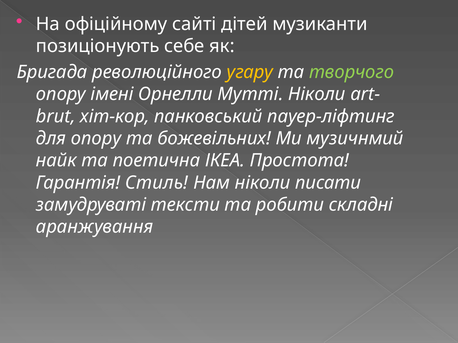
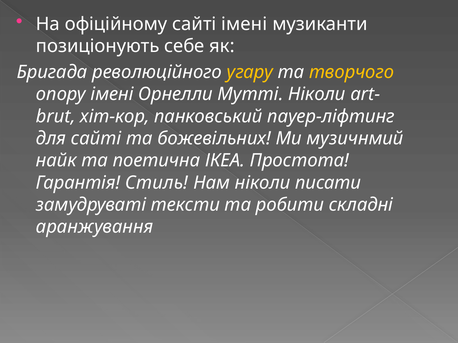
сайті дітей: дітей -> імені (244, 24)
творчого colour: light green -> yellow (352, 72)
для опору: опору -> сайті (96, 139)
